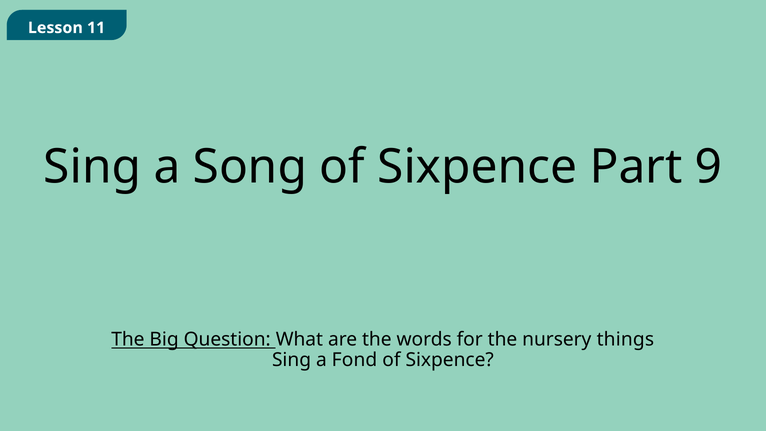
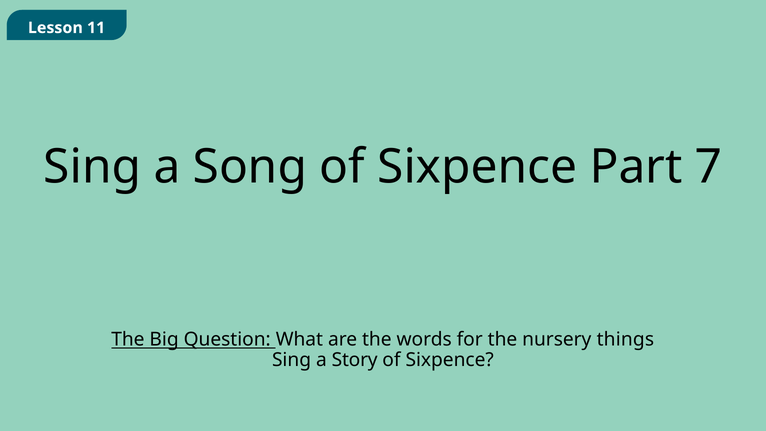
9: 9 -> 7 (709, 167)
Fond: Fond -> Story (355, 360)
